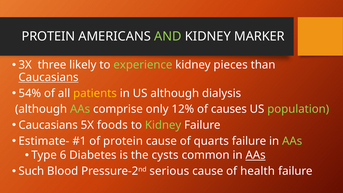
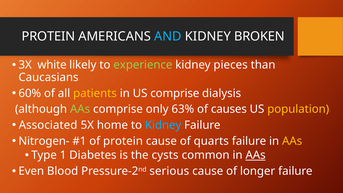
AND colour: light green -> light blue (168, 36)
MARKER: MARKER -> BROKEN (259, 36)
three: three -> white (52, 65)
Caucasians underline: present -> none (48, 77)
54%: 54% -> 60% (30, 93)
US although: although -> comprise (175, 93)
12%: 12% -> 63% (183, 109)
population colour: light green -> yellow (298, 109)
Caucasians: Caucasians -> Associated (48, 125)
foods: foods -> home (112, 125)
Kidney colour: light green -> light blue (163, 125)
Estimate-: Estimate- -> Nitrogen- (44, 141)
AAs colour: light green -> yellow (292, 141)
6: 6 -> 1 (63, 155)
Such: Such -> Even (31, 171)
health: health -> longer (258, 171)
